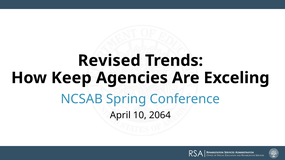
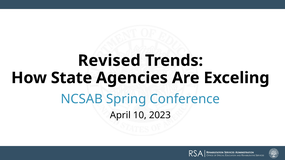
Keep: Keep -> State (72, 78)
2064: 2064 -> 2023 (160, 115)
